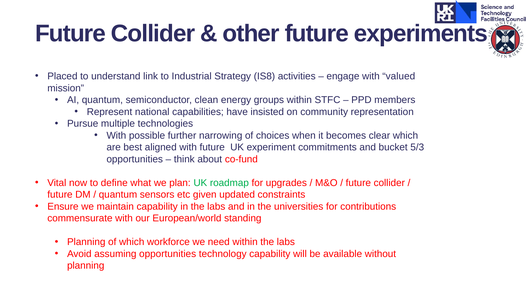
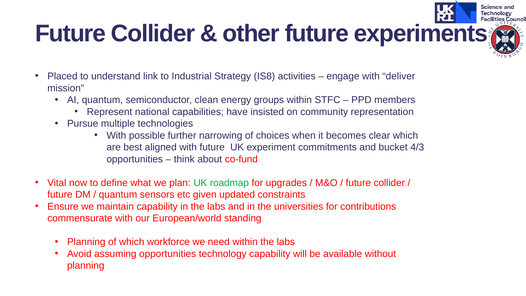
valued: valued -> deliver (399, 76)
5/3: 5/3 -> 4/3 (417, 147)
